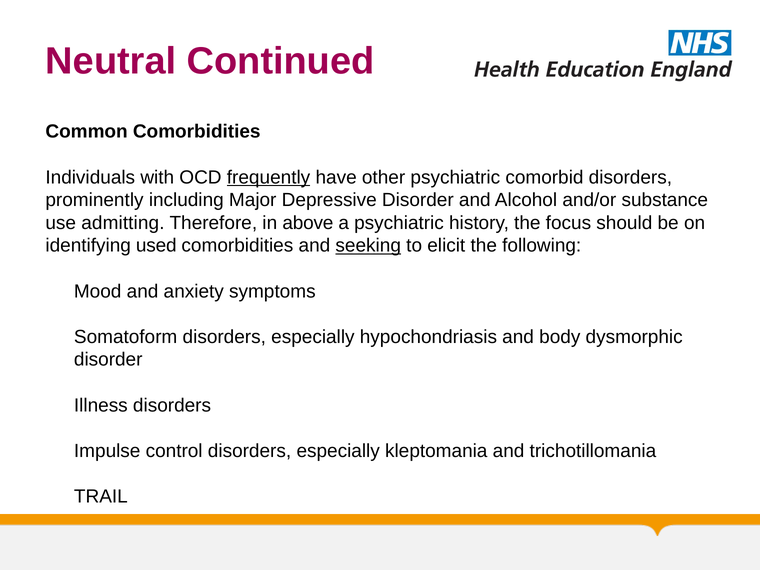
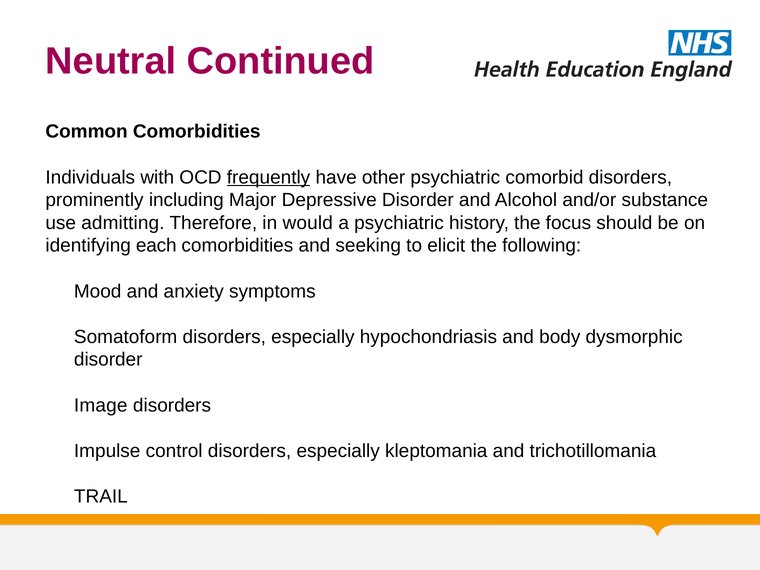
above: above -> would (308, 223)
used: used -> each (156, 246)
seeking underline: present -> none (368, 246)
Illness: Illness -> Image (101, 405)
